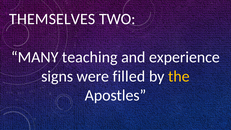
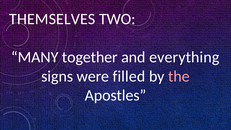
teaching: teaching -> together (90, 57)
experience: experience -> everything (184, 57)
the colour: yellow -> pink (179, 76)
